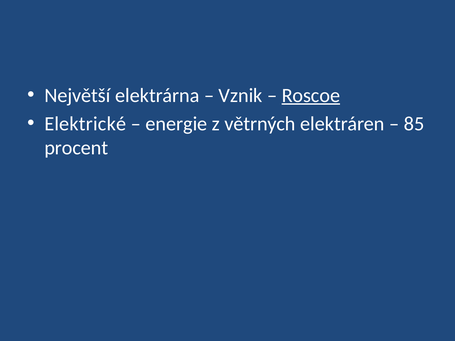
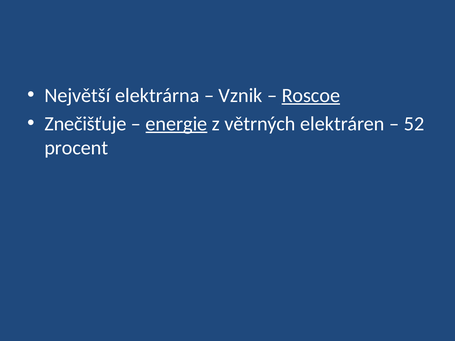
Elektrické: Elektrické -> Znečišťuje (85, 124)
energie underline: none -> present (176, 124)
85: 85 -> 52 (414, 124)
